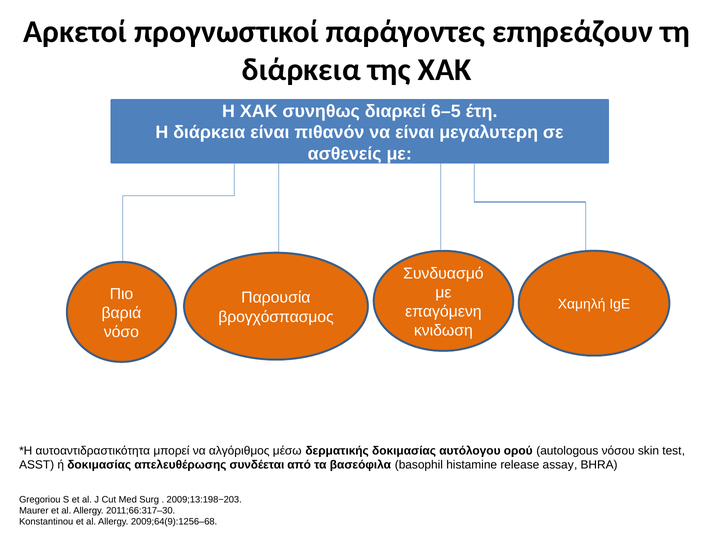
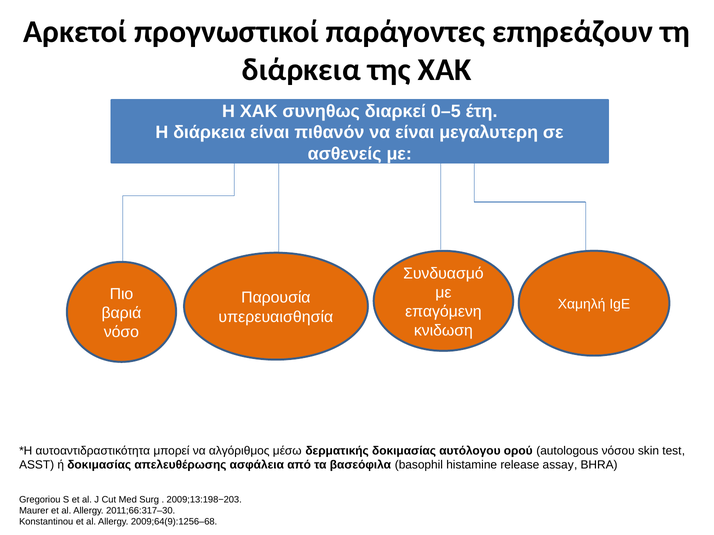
6–5: 6–5 -> 0–5 (446, 111)
βρογχόσπασμος: βρογχόσπασμος -> υπερευαισθησία (276, 317)
συνδέεται: συνδέεται -> ασφάλεια (257, 465)
